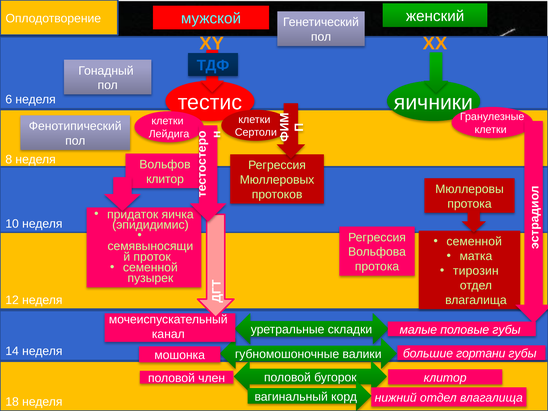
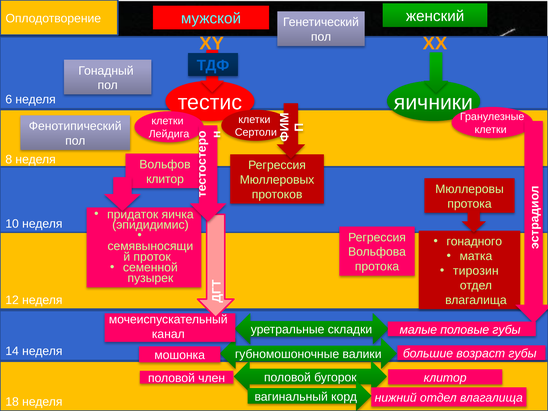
семенной: семенной -> гонадного (474, 242)
гортани: гортани -> возраст (481, 354)
